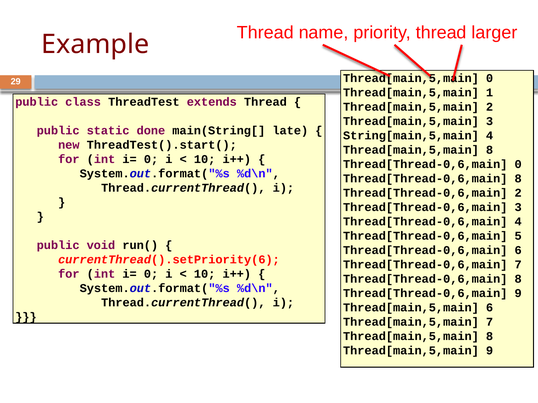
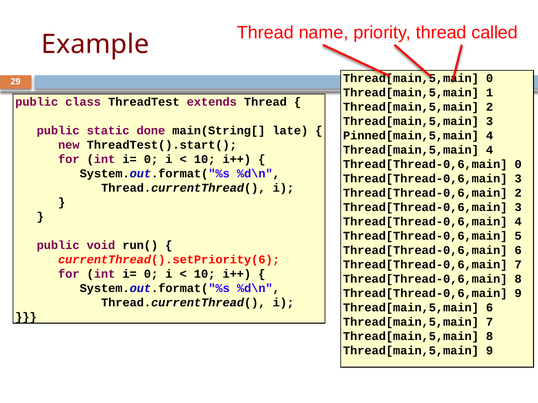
larger: larger -> called (495, 33)
String[main,5,main: String[main,5,main -> Pinned[main,5,main (411, 136)
8: 8 -> 4 (490, 150)
8: 8 -> 3 (518, 179)
